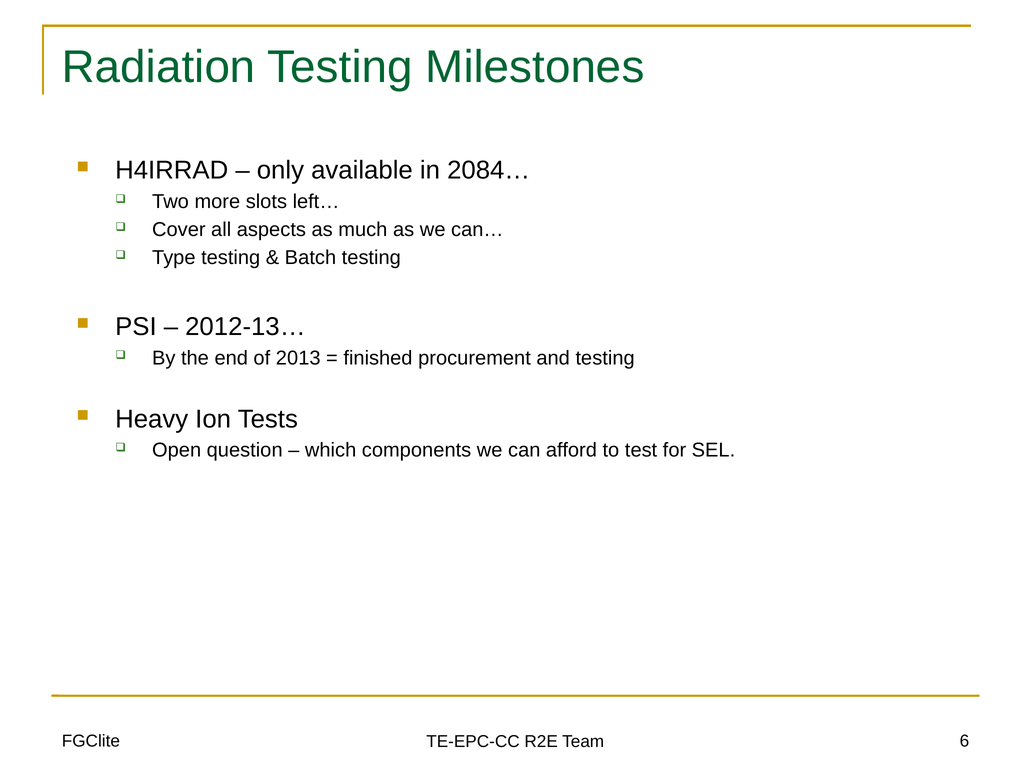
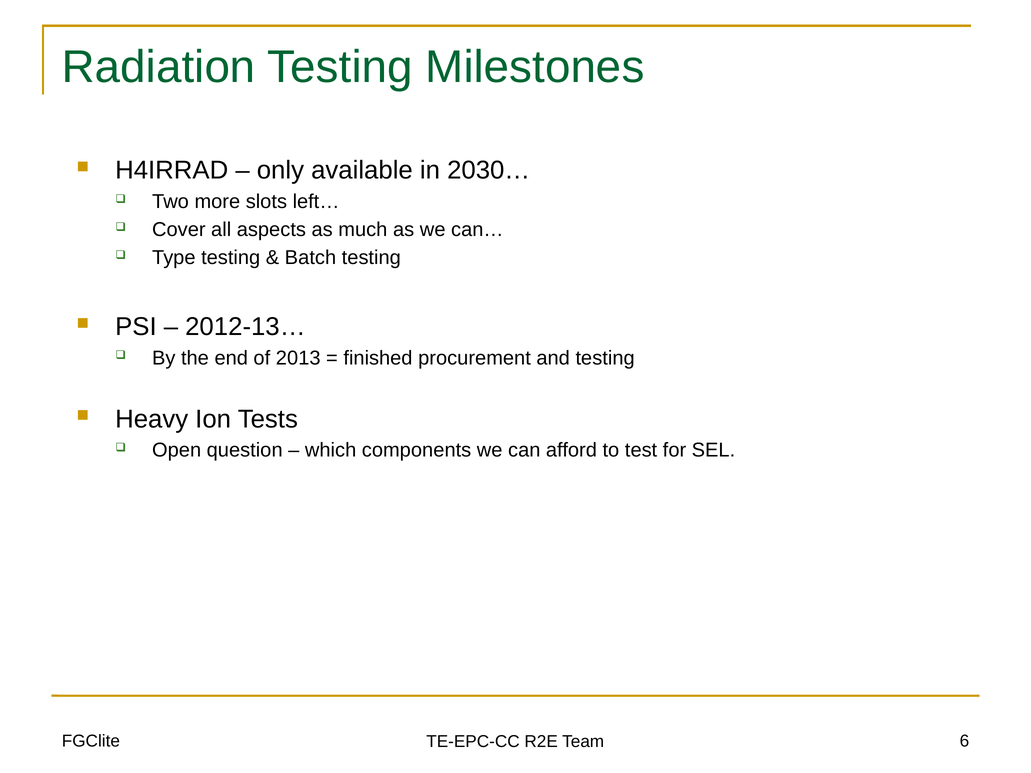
2084…: 2084… -> 2030… (489, 171)
